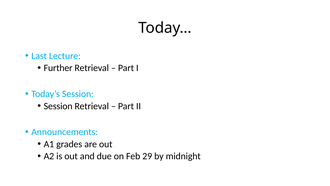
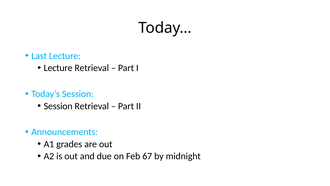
Further: Further -> Lecture (58, 68)
29: 29 -> 67 (147, 156)
